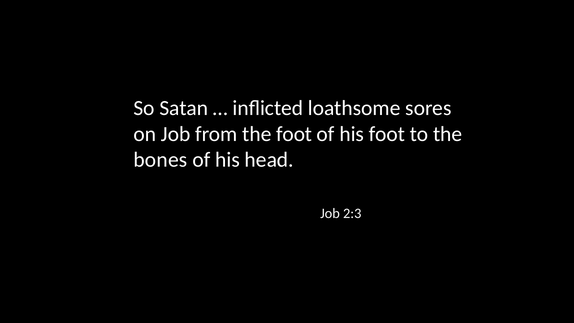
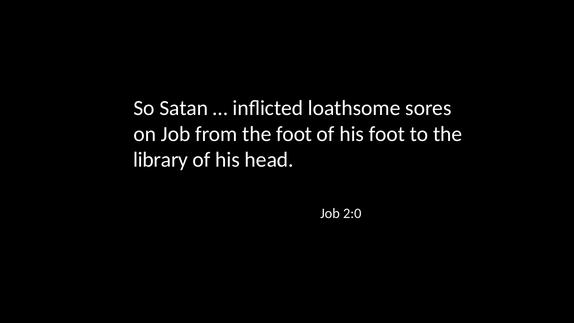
bones: bones -> library (161, 160)
2:3: 2:3 -> 2:0 (352, 213)
